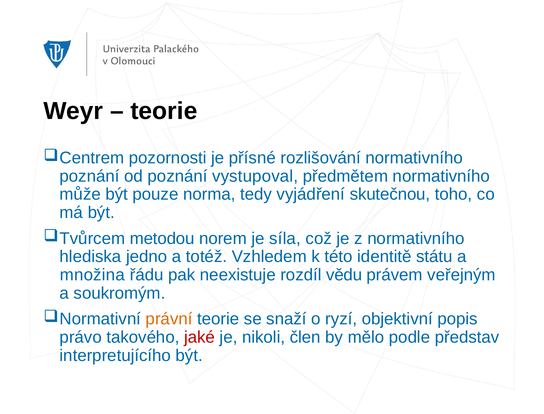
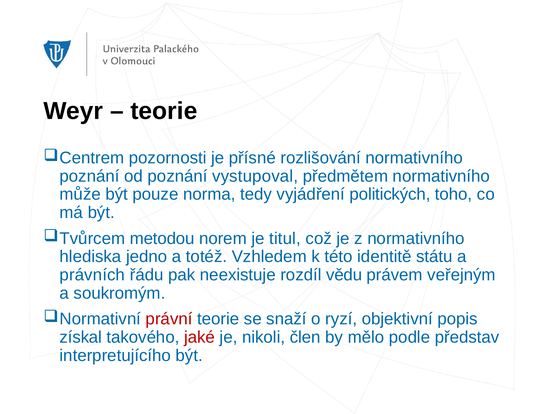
skutečnou: skutečnou -> politických (390, 194)
síla: síla -> titul (285, 238)
množina: množina -> právních (92, 275)
právní colour: orange -> red (169, 319)
právo: právo -> získal (81, 337)
